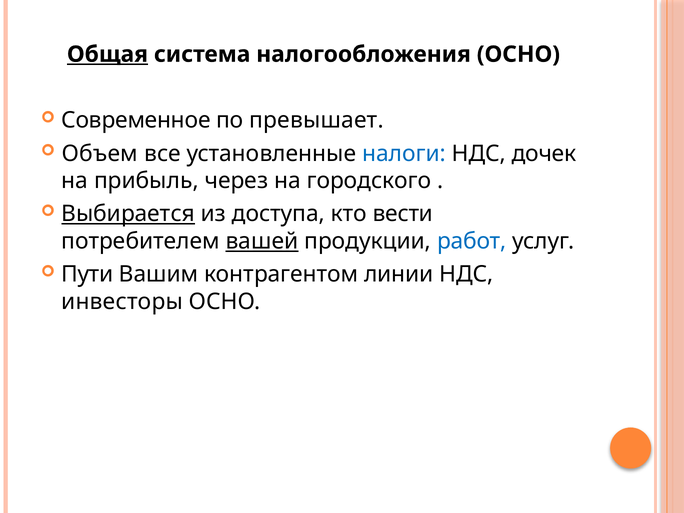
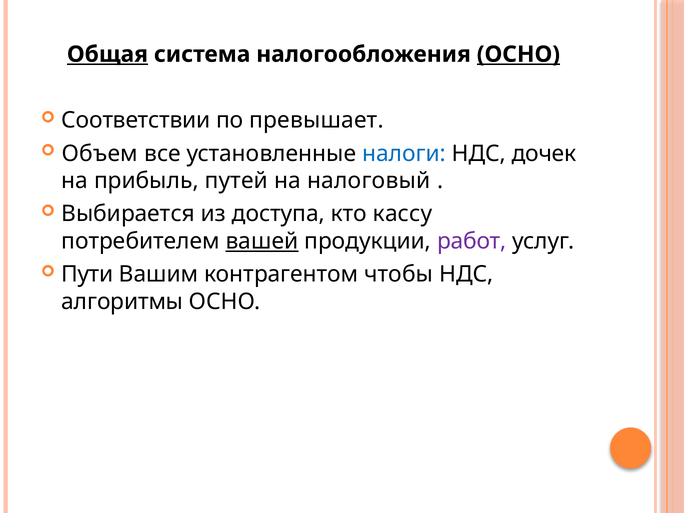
ОСНО underline: none -> present (518, 54)
Современное: Современное -> Соответствии (136, 120)
через: через -> путей (236, 181)
городского: городского -> налоговый (369, 181)
Выбирается underline: present -> none (128, 214)
вести: вести -> кассу (403, 214)
работ colour: blue -> purple (472, 241)
линии: линии -> чтобы (399, 274)
инвесторы: инвесторы -> алгоритмы (122, 302)
